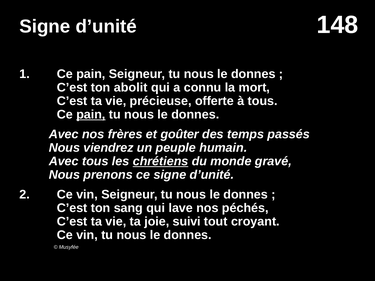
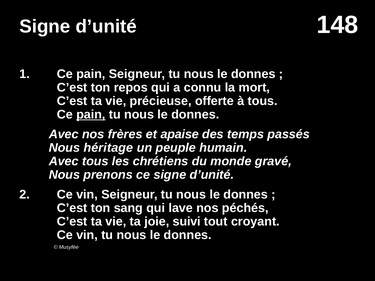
abolit: abolit -> repos (131, 88)
goûter: goûter -> apaise (180, 134)
viendrez: viendrez -> héritage (108, 148)
chrétiens underline: present -> none (161, 161)
